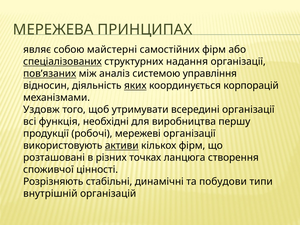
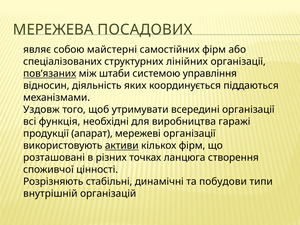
ПРИНЦИПАХ: ПРИНЦИПАХ -> ПОСАДОВИХ (145, 30)
спеціалізованих underline: present -> none (62, 62)
надання: надання -> лінійних (187, 62)
аналіз: аналіз -> штаби (115, 74)
яких underline: present -> none (135, 86)
корпорацій: корпорацій -> піддаються (251, 86)
першу: першу -> гаражі (234, 122)
робочі: робочі -> апарат (92, 134)
